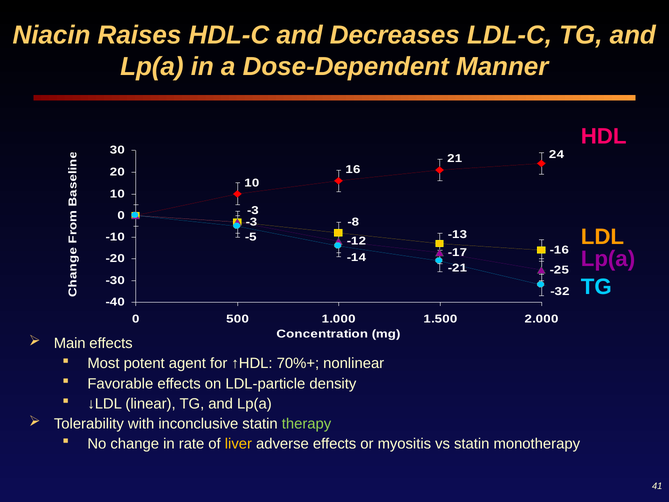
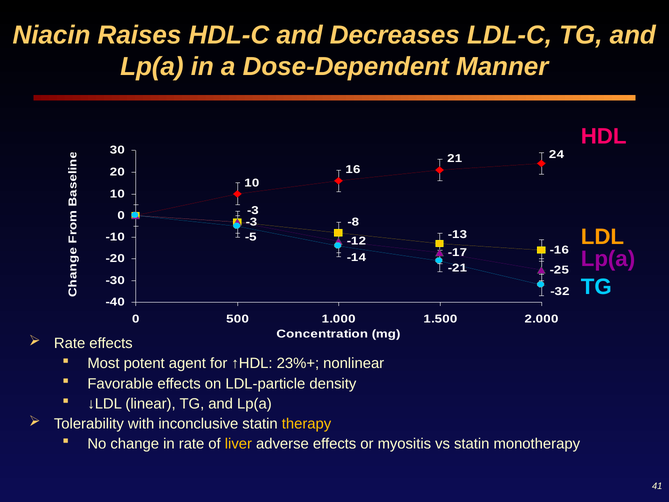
Main: Main -> Rate (70, 343)
70%+: 70%+ -> 23%+ (298, 363)
therapy colour: light green -> yellow (307, 424)
